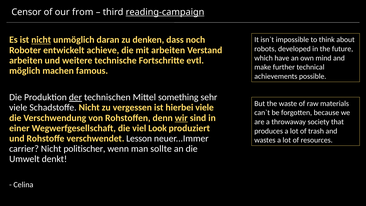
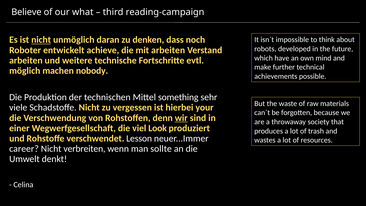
Censor: Censor -> Believe (26, 12)
from: from -> what (83, 12)
reading-campaign underline: present -> none (165, 12)
famous: famous -> nobody (92, 71)
der underline: present -> none (75, 97)
hierbei viele: viele -> your (205, 108)
carrier: carrier -> career (24, 149)
politischer: politischer -> verbreiten (84, 149)
